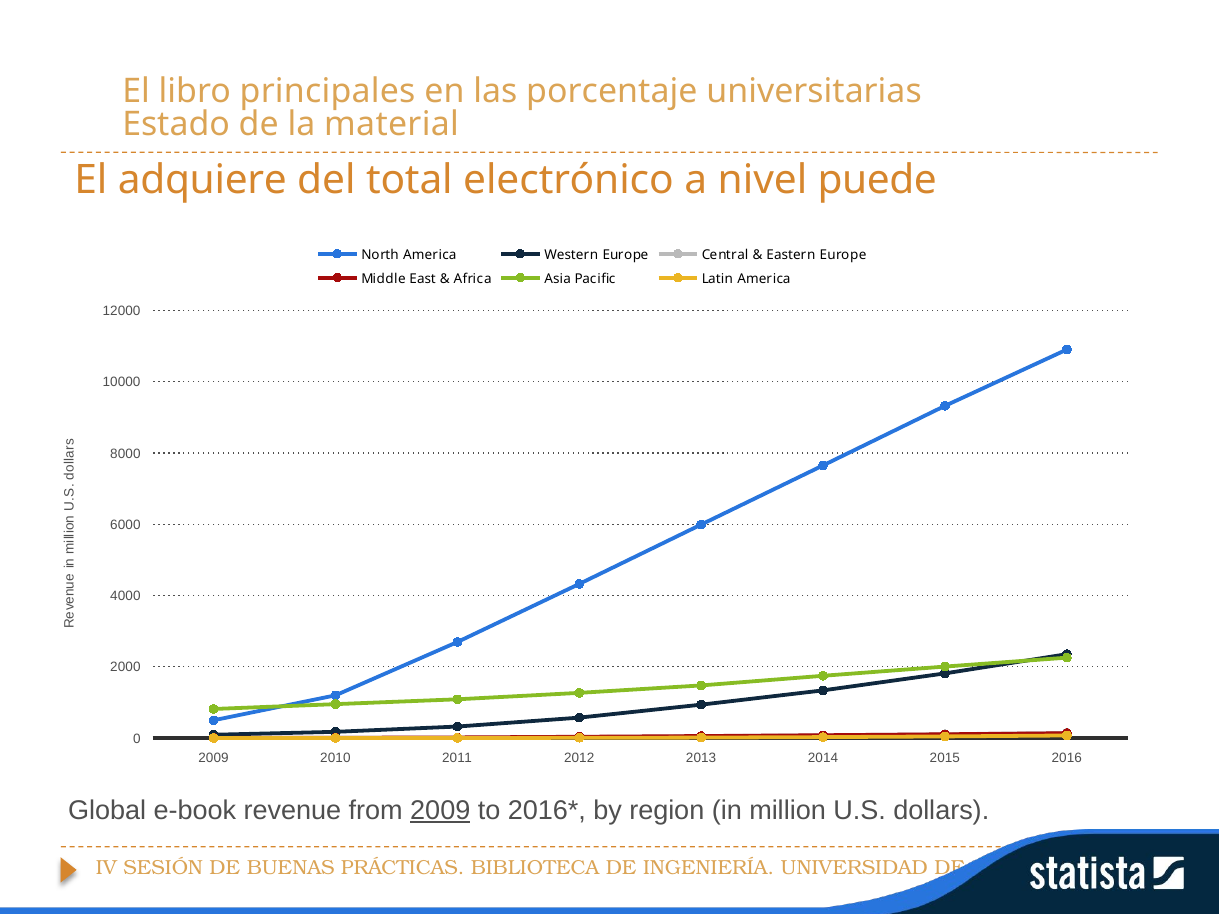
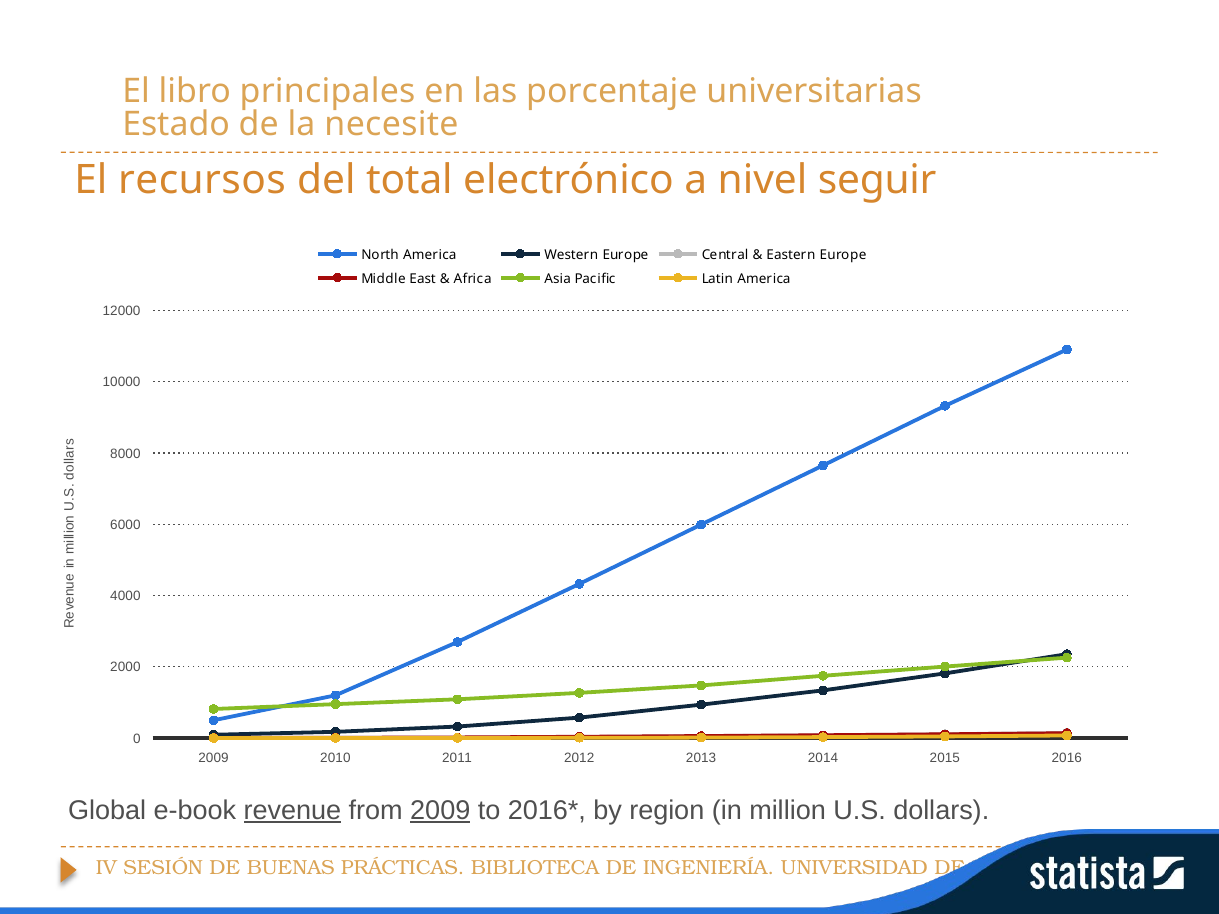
material: material -> necesite (392, 124)
adquiere: adquiere -> recursos (202, 180)
puede: puede -> seguir (877, 180)
revenue underline: none -> present (293, 811)
